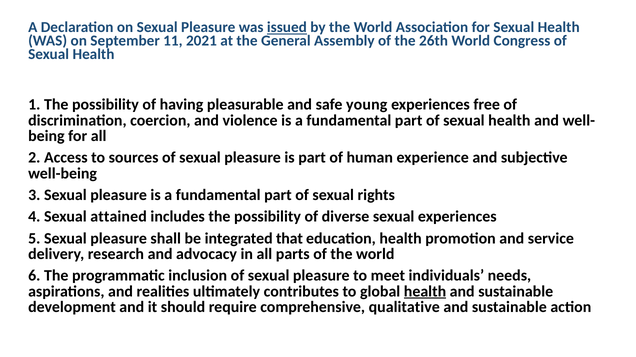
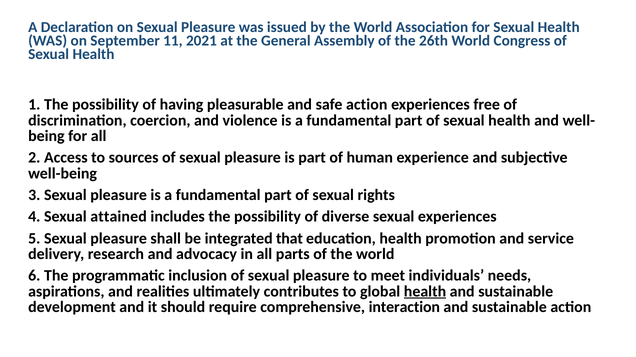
issued underline: present -> none (287, 27)
safe young: young -> action (367, 105)
qualitative: qualitative -> interaction (404, 308)
